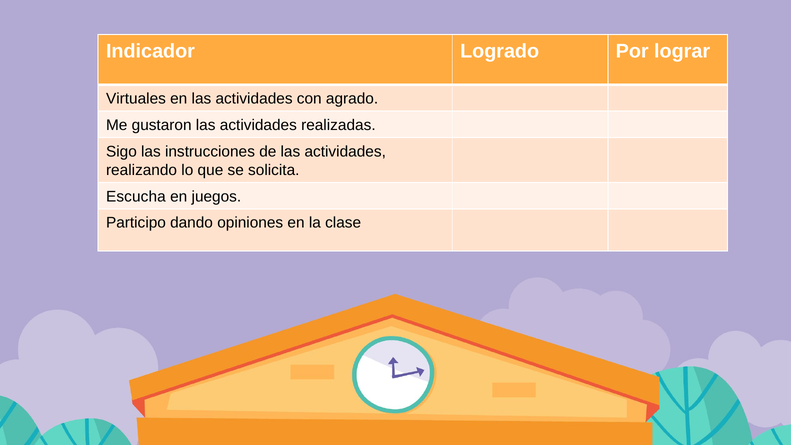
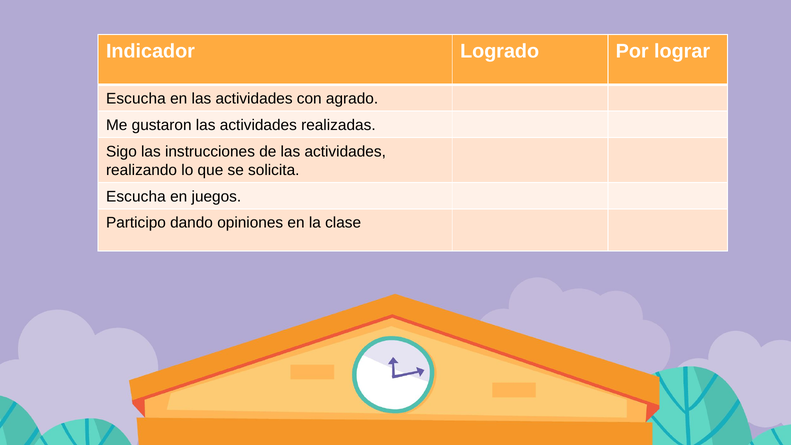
Virtuales: Virtuales -> Escucha (136, 99)
